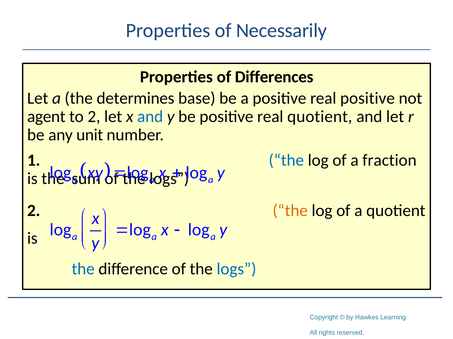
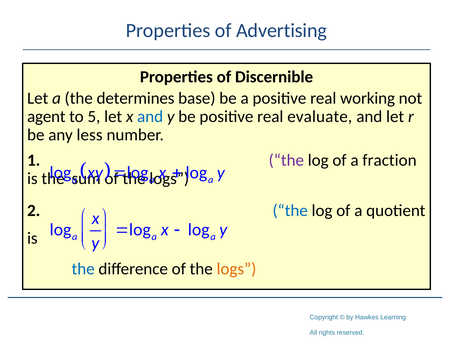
Necessarily: Necessarily -> Advertising (282, 30)
Differences: Differences -> Discernible (274, 77)
real positive: positive -> working (368, 99)
to 2: 2 -> 5 (94, 117)
real quotient: quotient -> evaluate (320, 117)
unit: unit -> less (90, 135)
the colour: blue -> purple (286, 160)
the colour: orange -> blue (290, 211)
logs colour: blue -> orange (236, 270)
